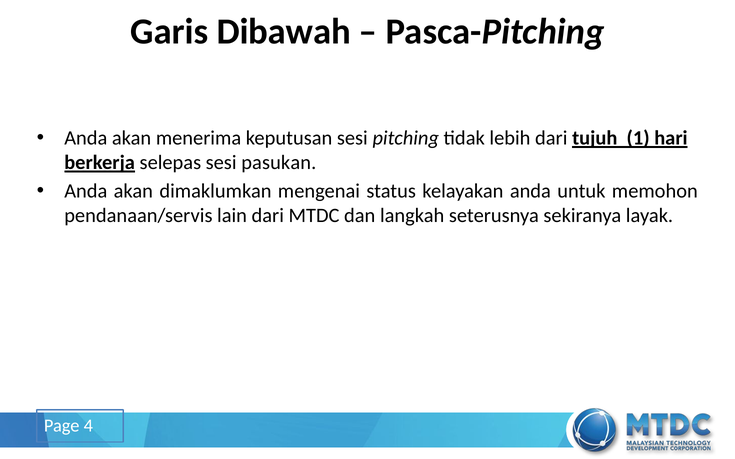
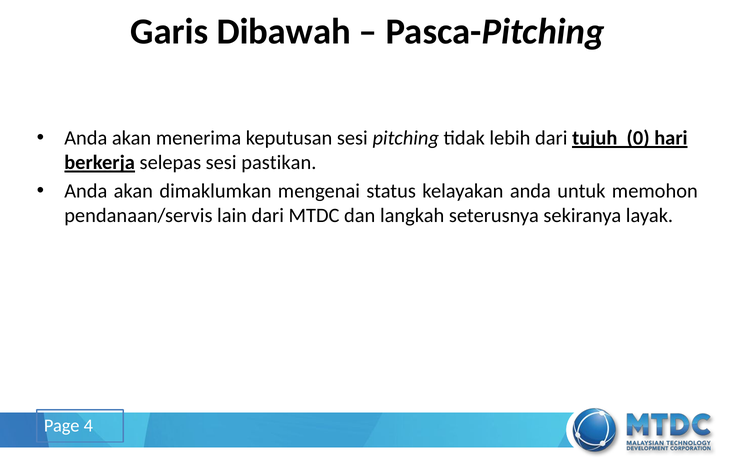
1: 1 -> 0 (638, 138)
pasukan: pasukan -> pastikan (279, 163)
